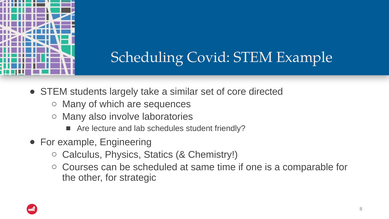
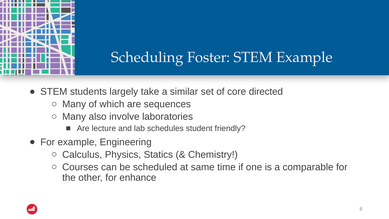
Covid: Covid -> Foster (209, 57)
strategic: strategic -> enhance (138, 178)
